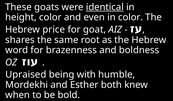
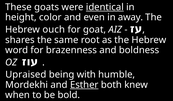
in color: color -> away (131, 17)
price: price -> ouch (54, 30)
Esther underline: none -> present (84, 85)
